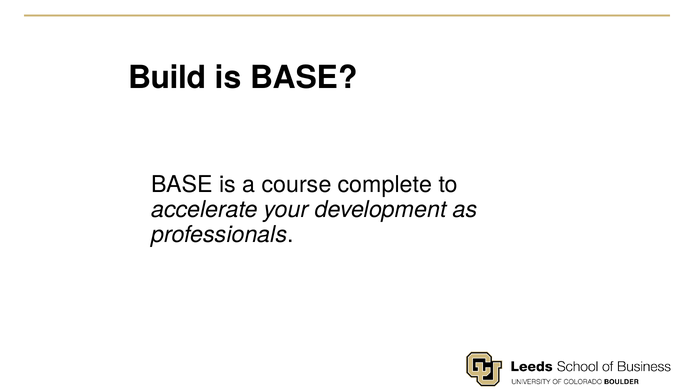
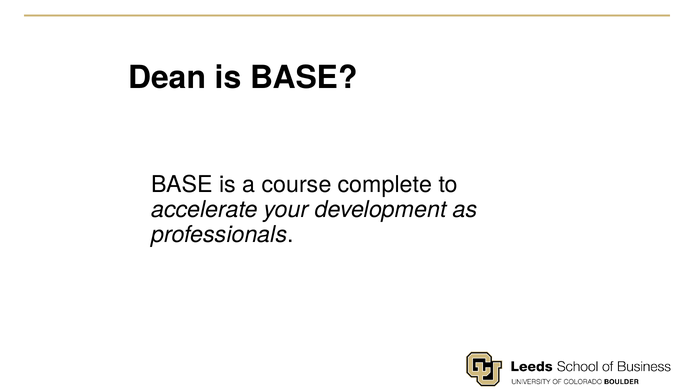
Build: Build -> Dean (167, 78)
